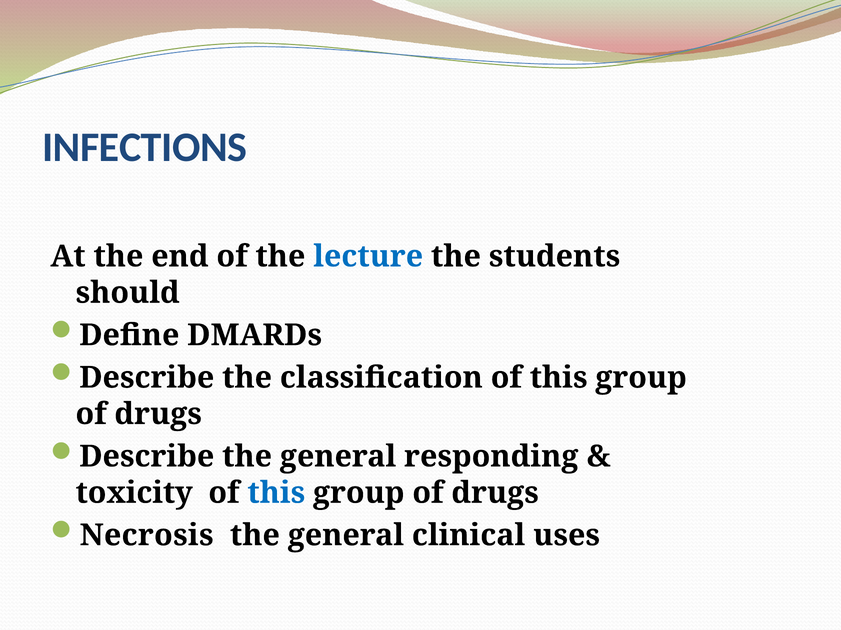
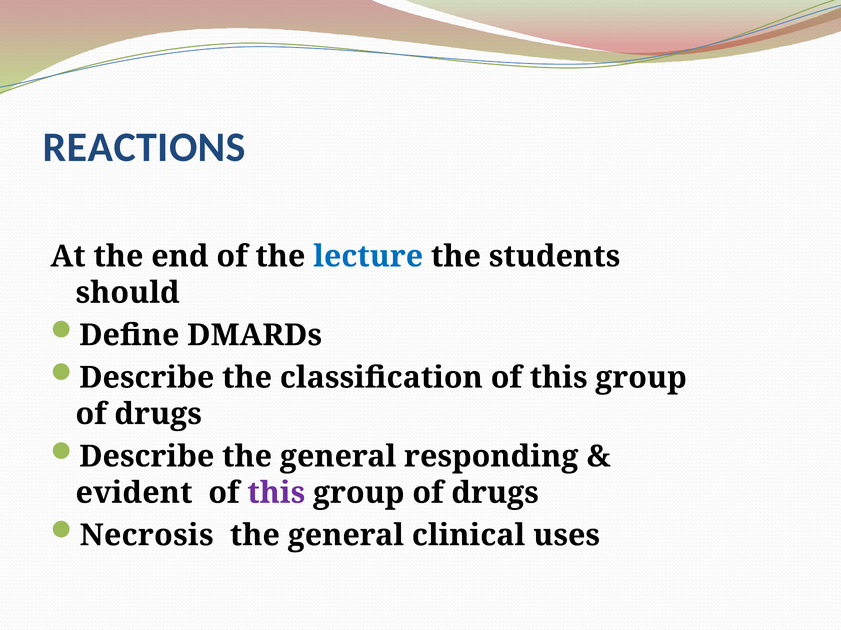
INFECTIONS: INFECTIONS -> REACTIONS (144, 148)
toxicity: toxicity -> evident (134, 493)
this colour: blue -> purple (276, 493)
